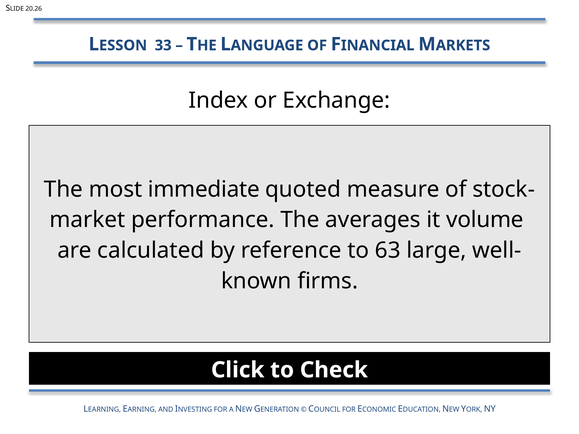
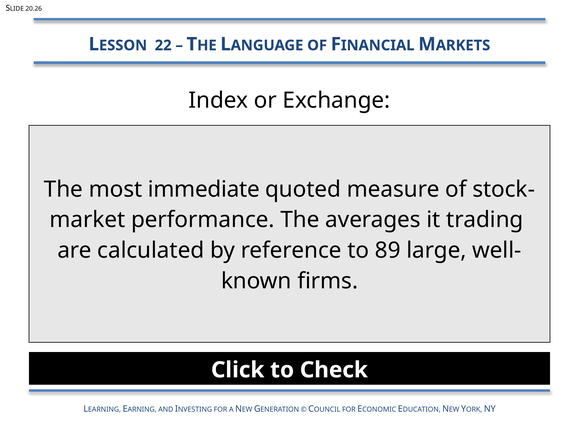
33: 33 -> 22 (163, 45)
volume: volume -> trading (485, 220)
63: 63 -> 89 (388, 251)
